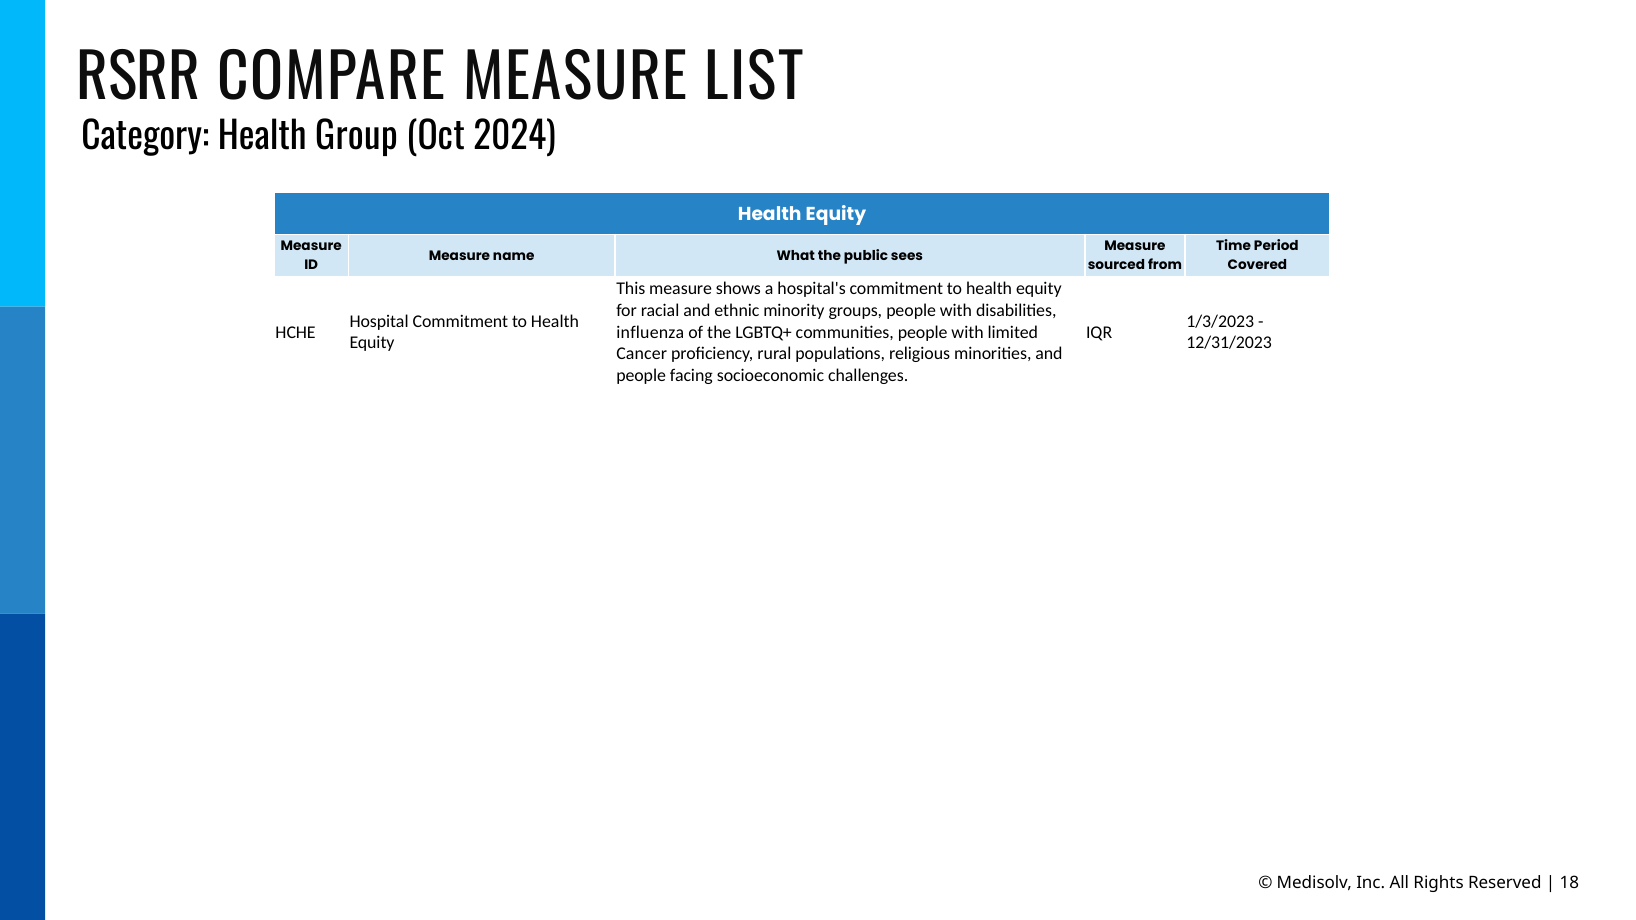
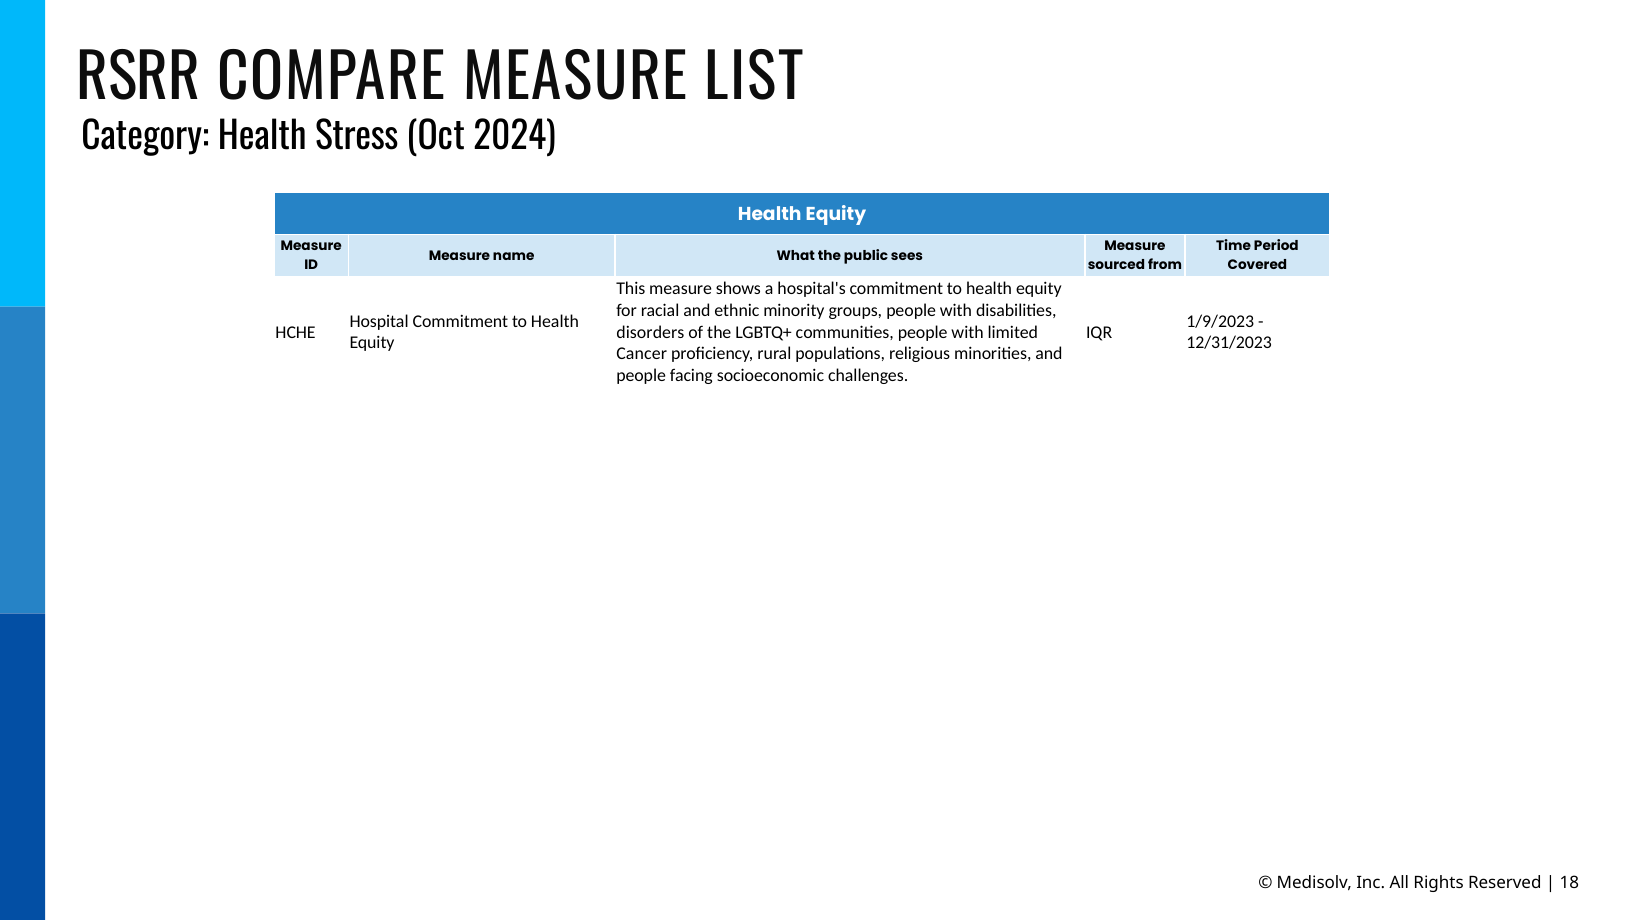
Group: Group -> Stress (357, 138)
1/3/2023: 1/3/2023 -> 1/9/2023 (1220, 321)
influenza: influenza -> disorders (650, 332)
